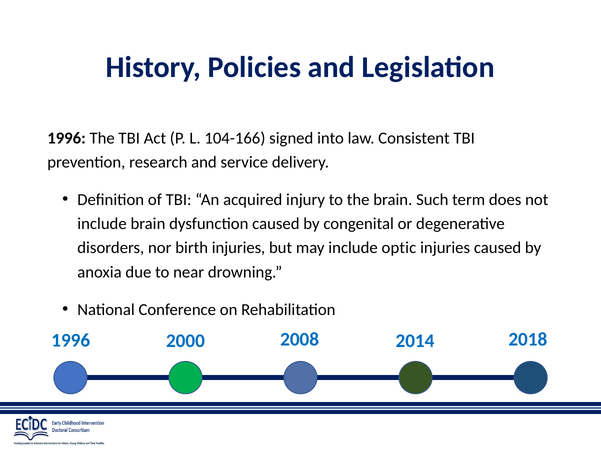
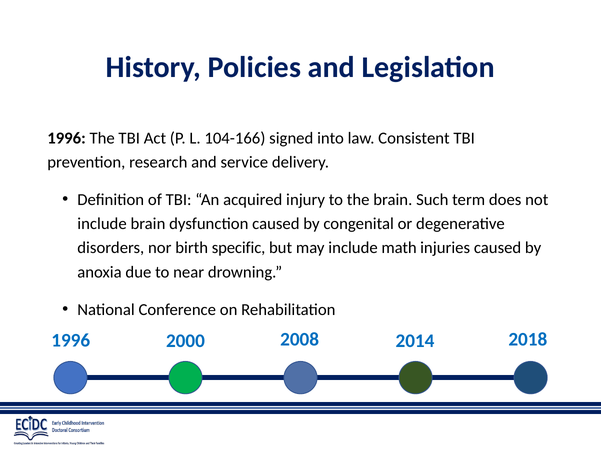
birth injuries: injuries -> specific (239, 248)
optic: optic -> math (399, 248)
